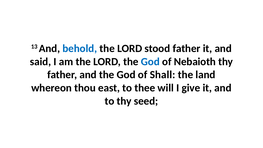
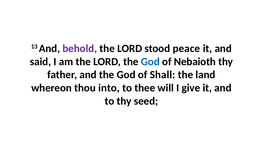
behold colour: blue -> purple (80, 48)
stood father: father -> peace (186, 48)
east: east -> into (109, 88)
